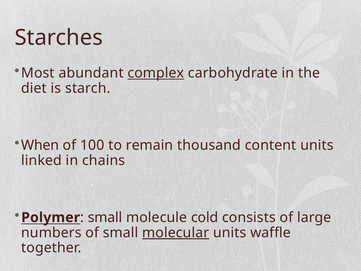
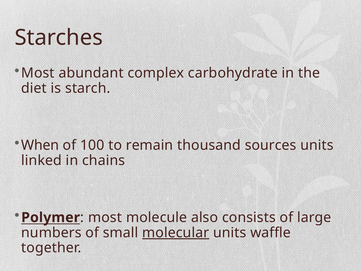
complex underline: present -> none (156, 73)
content: content -> sources (271, 145)
small: small -> most (105, 217)
cold: cold -> also (205, 217)
